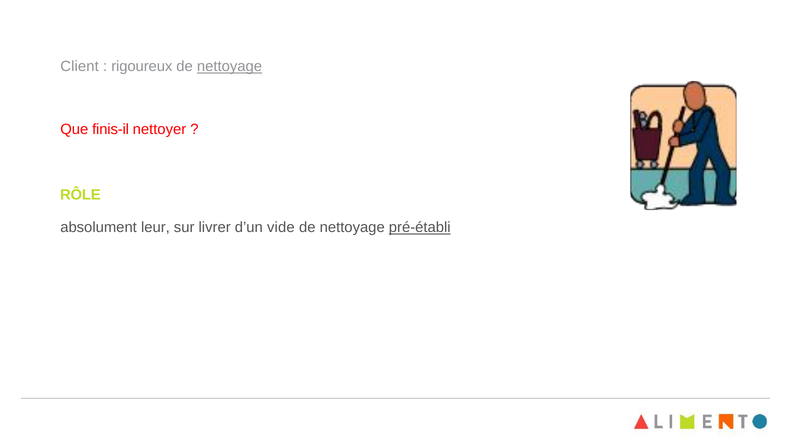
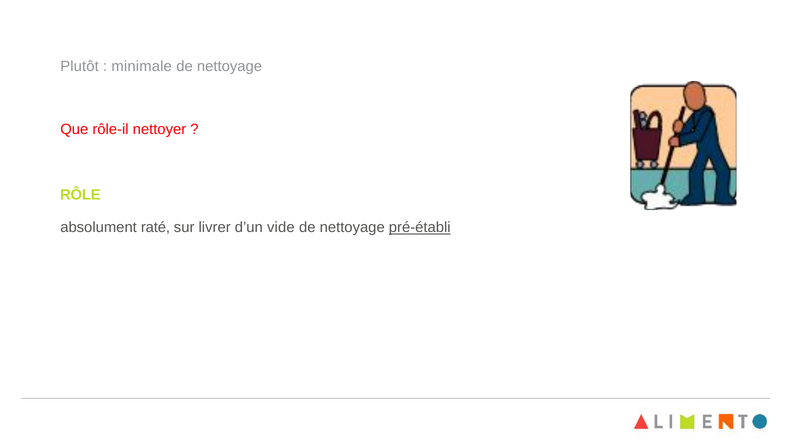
Client: Client -> Plutôt (80, 67)
rigoureux: rigoureux -> minimale (142, 67)
nettoyage underline: present -> none (229, 67)
finis-il: finis-il -> rôle-il (111, 129)
leur: leur -> raté (155, 228)
